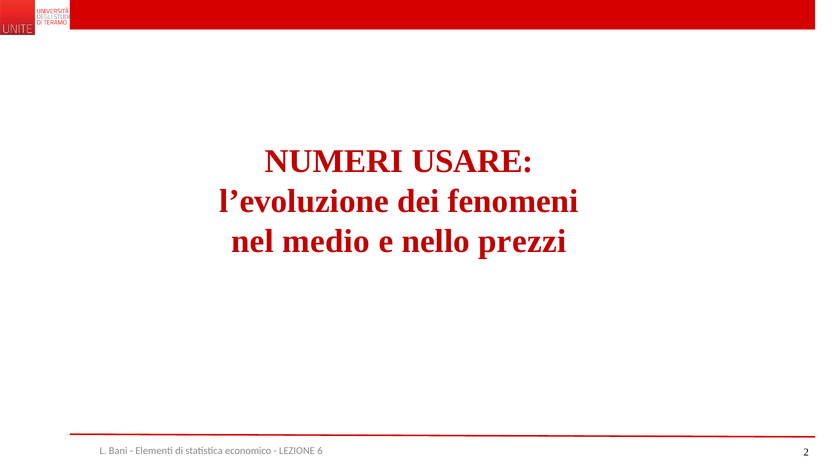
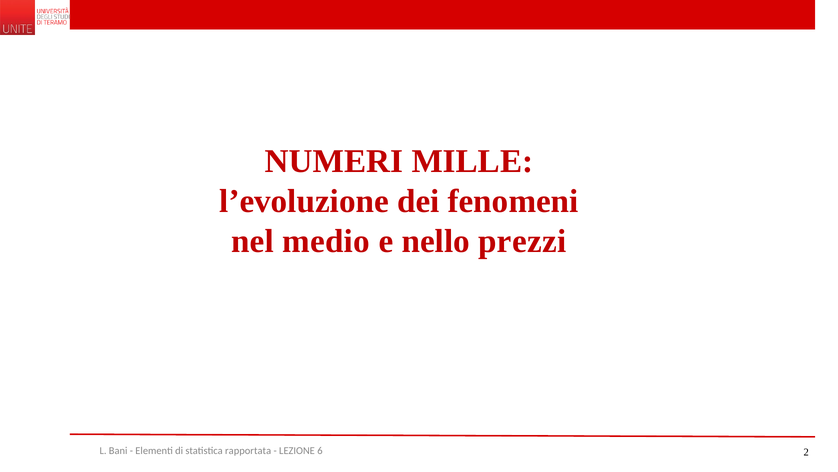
USARE: USARE -> MILLE (472, 161)
economico: economico -> rapportata (248, 450)
